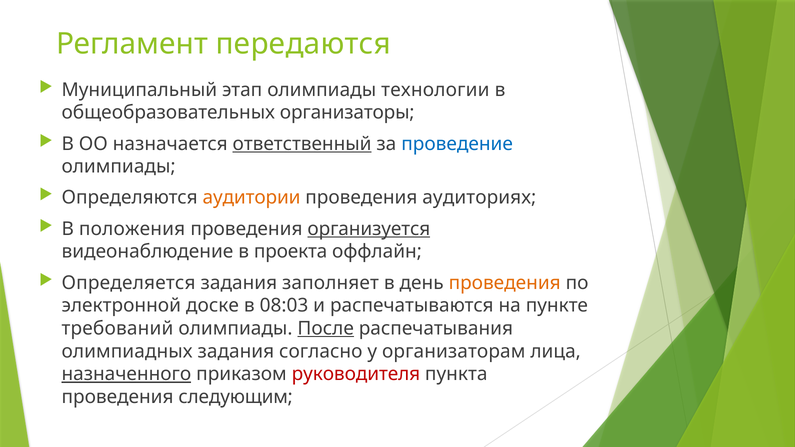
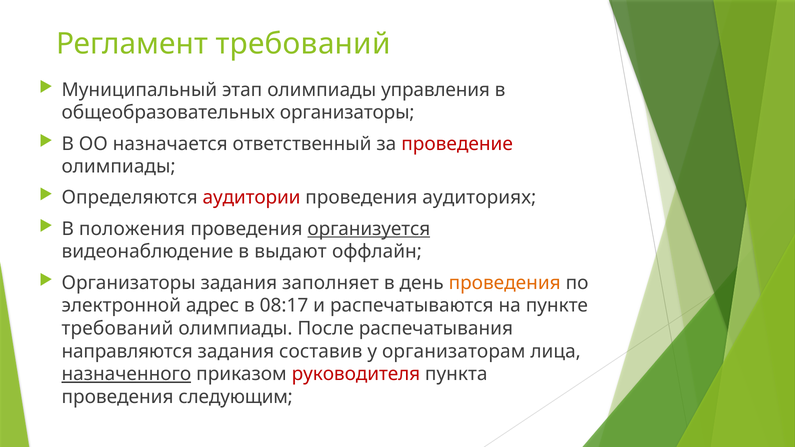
Регламент передаются: передаются -> требований (303, 44)
технологии: технологии -> управления (436, 90)
ответственный underline: present -> none (302, 144)
проведение colour: blue -> red (457, 144)
аудитории colour: orange -> red (252, 198)
проекта: проекта -> выдают (290, 252)
Определяется: Определяется -> Организаторы (129, 283)
доске: доске -> адрес (213, 306)
08:03: 08:03 -> 08:17 (284, 306)
После underline: present -> none (326, 329)
олимпиадных: олимпиадных -> направляются (127, 351)
согласно: согласно -> составив (321, 351)
